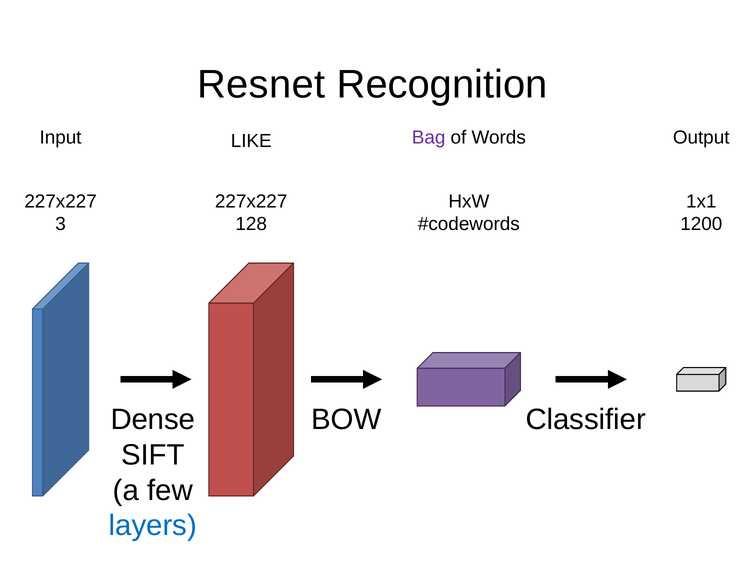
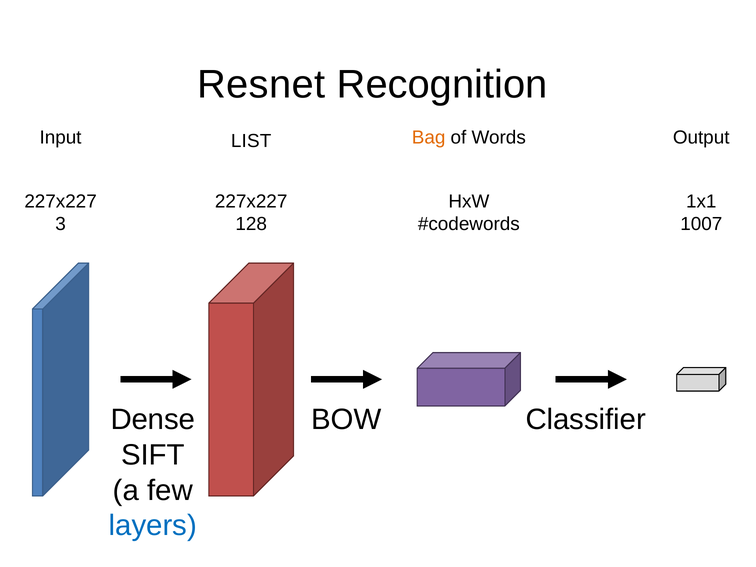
Bag colour: purple -> orange (429, 137)
LIKE: LIKE -> LIST (251, 141)
1200: 1200 -> 1007 (701, 224)
